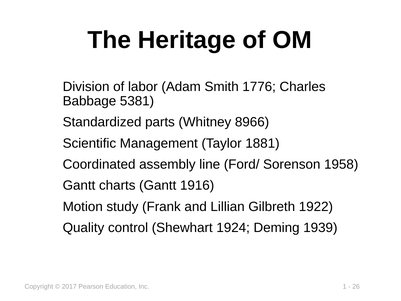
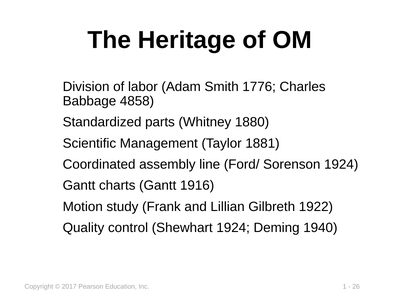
5381: 5381 -> 4858 (137, 101)
8966: 8966 -> 1880 (252, 122)
Sorenson 1958: 1958 -> 1924 (341, 164)
1939: 1939 -> 1940 (320, 228)
